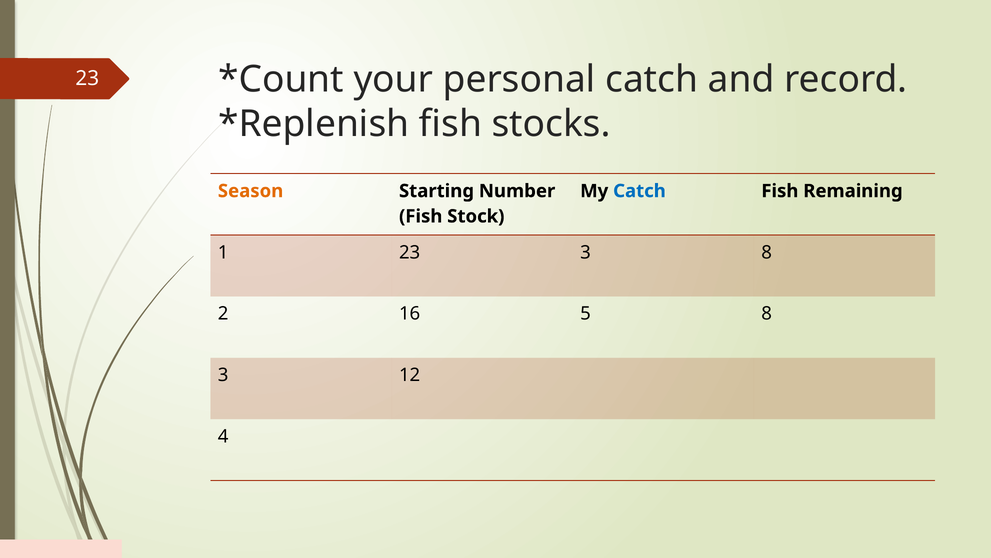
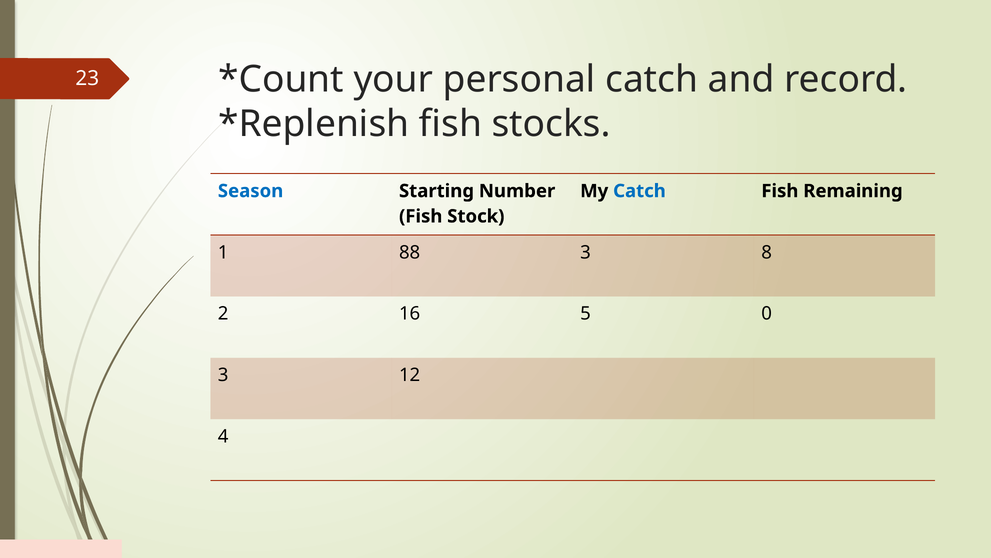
Season colour: orange -> blue (251, 191)
1 23: 23 -> 88 (410, 252)
5 8: 8 -> 0 (767, 313)
